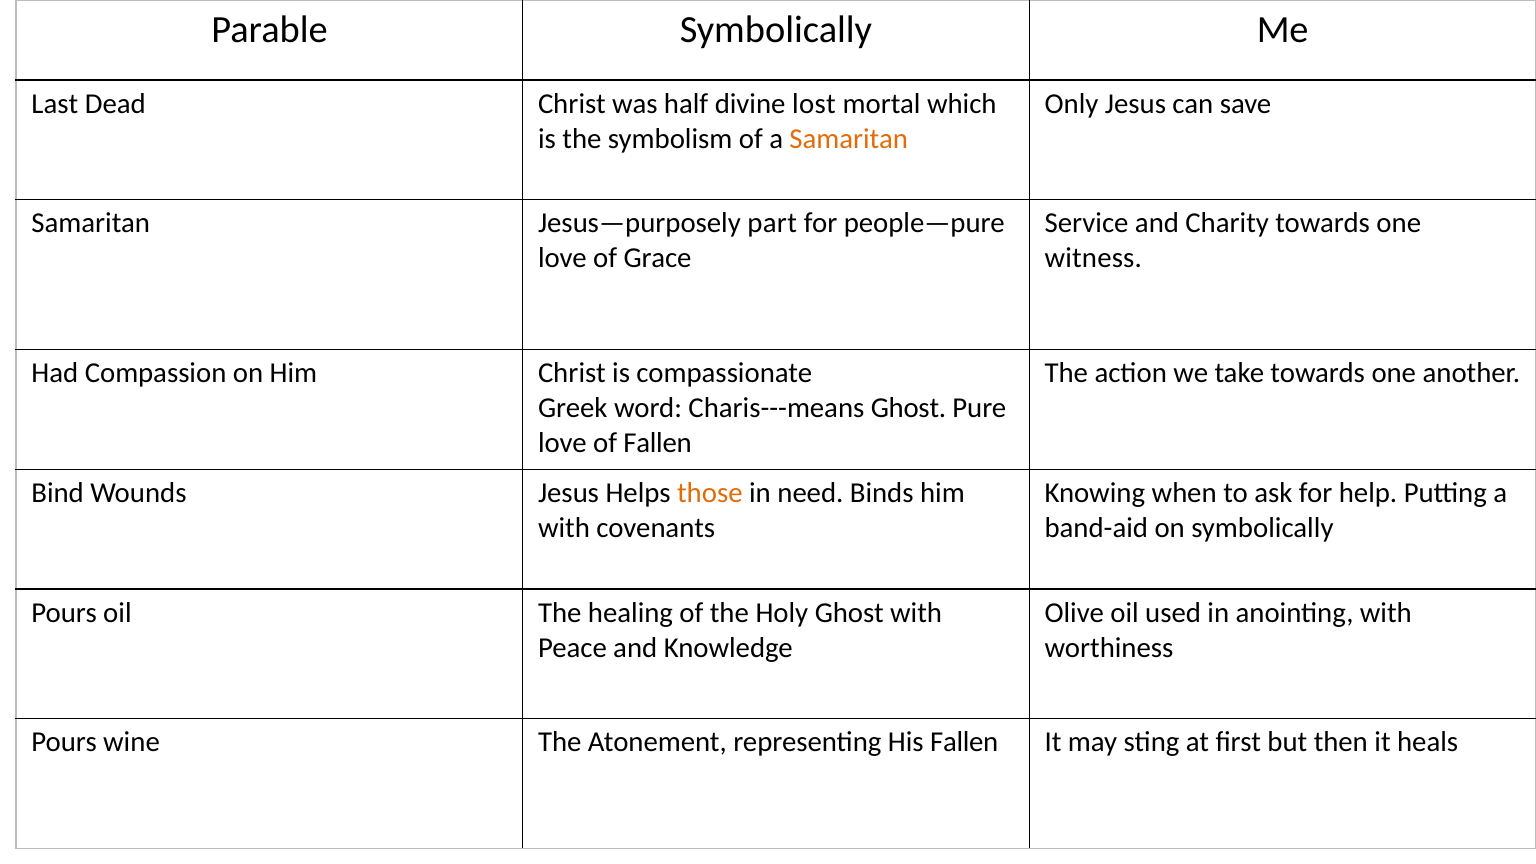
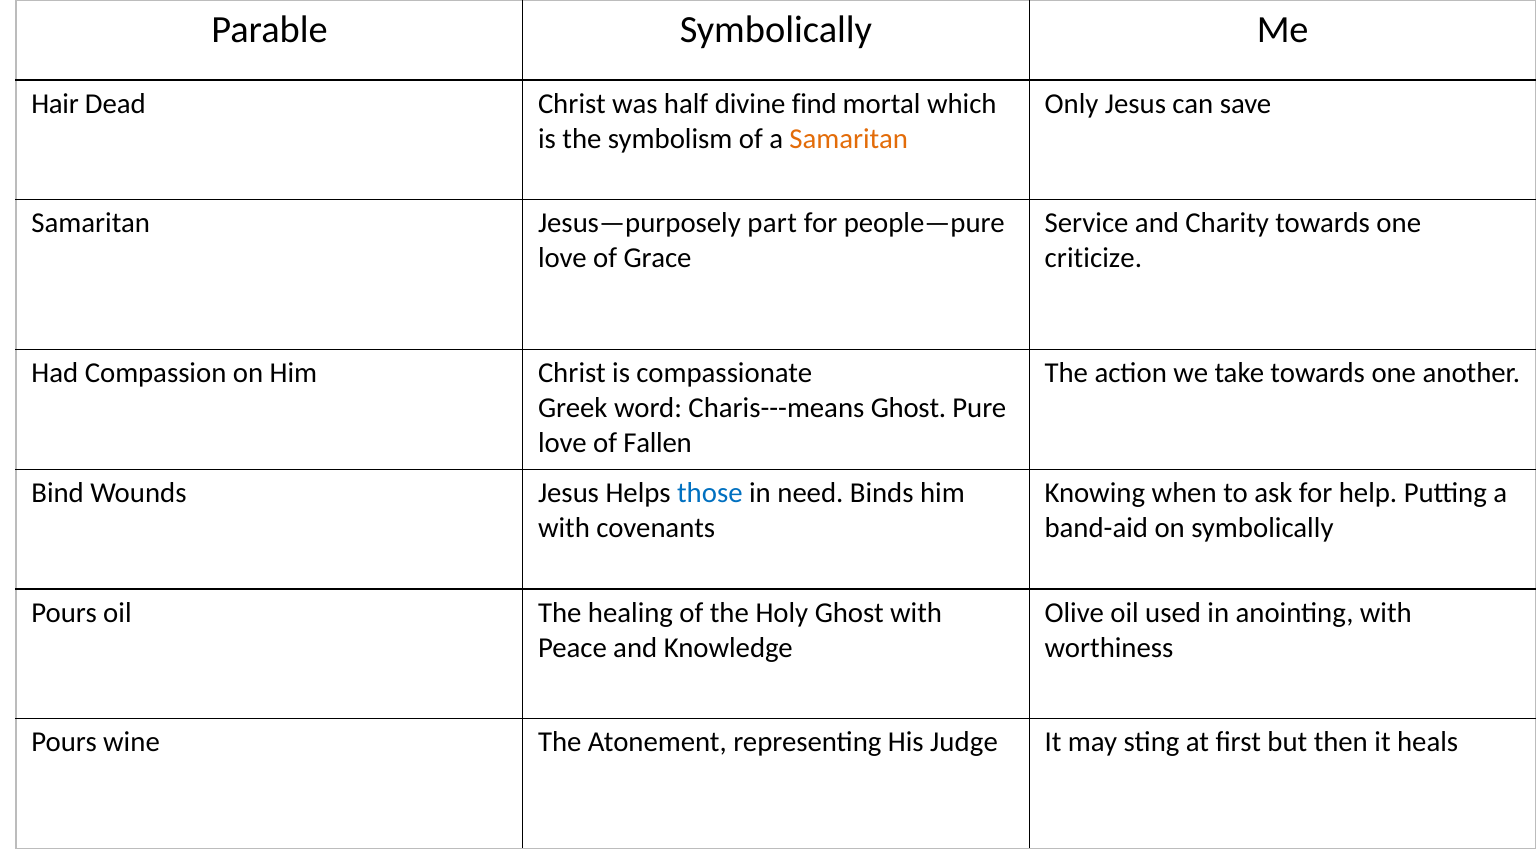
Last: Last -> Hair (55, 104)
lost: lost -> find (814, 104)
witness: witness -> criticize (1093, 258)
those colour: orange -> blue (710, 493)
His Fallen: Fallen -> Judge (964, 742)
